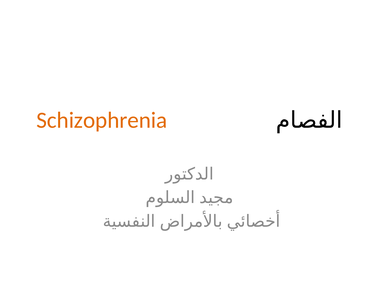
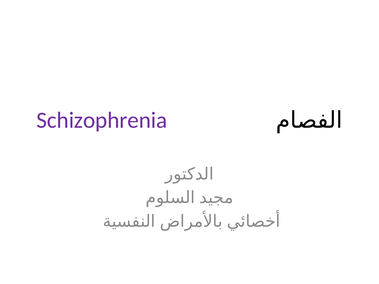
Schizophrenia colour: orange -> purple (102, 120)
